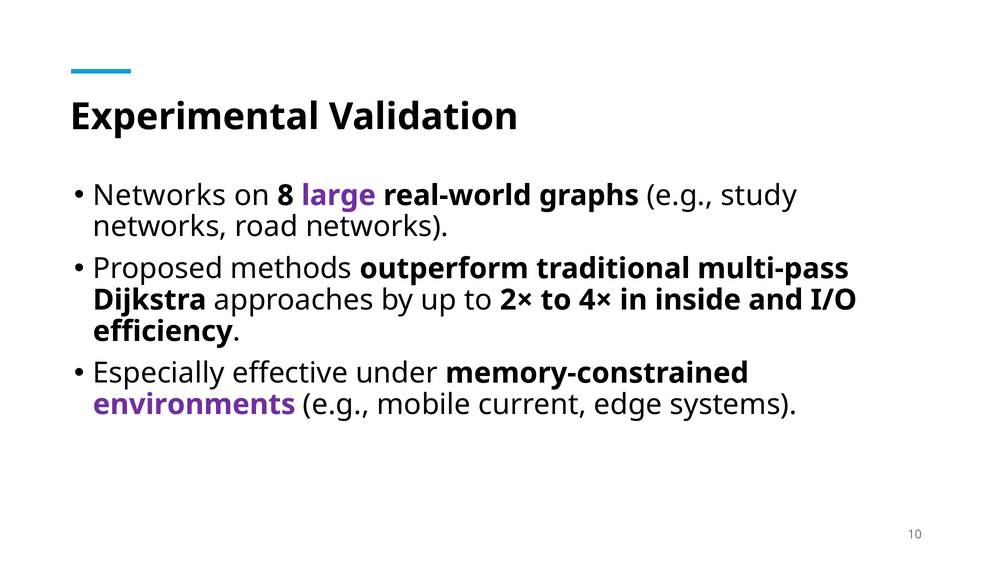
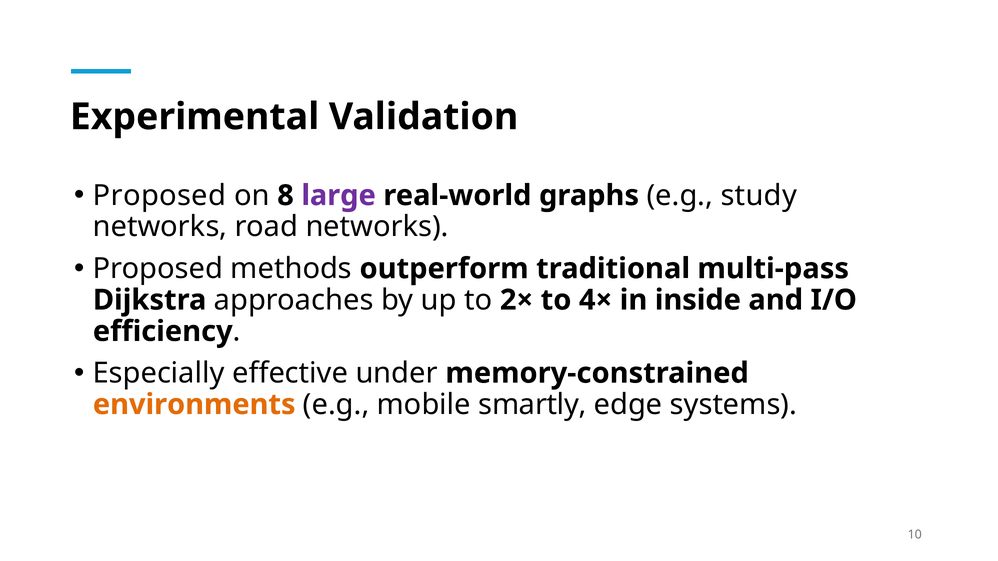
Networks: Networks -> Proposed (160, 196)
environments colour: purple -> orange (194, 405)
current: current -> smartly (532, 405)
